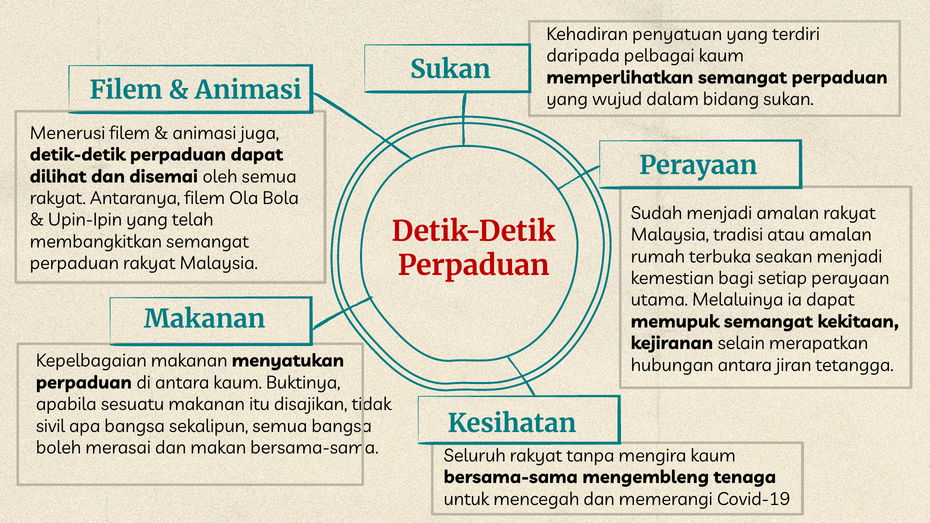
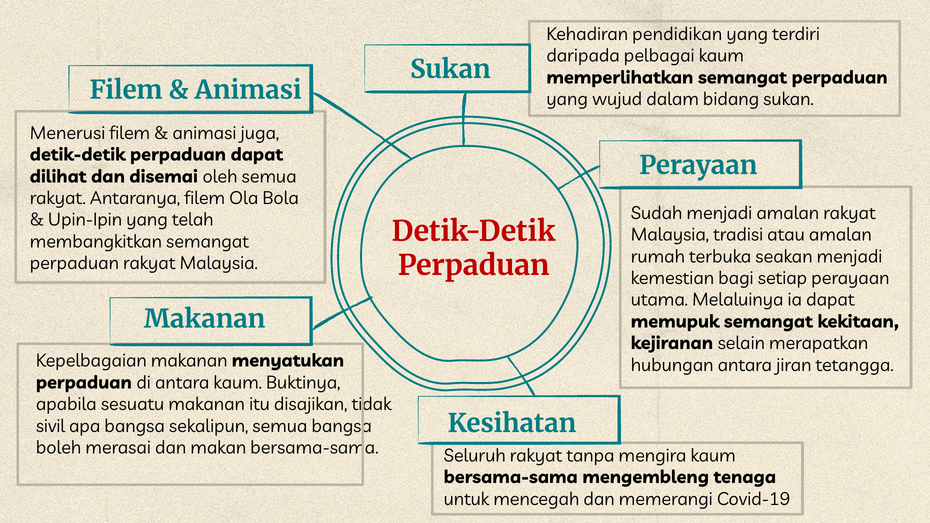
penyatuan: penyatuan -> pendidikan (677, 34)
